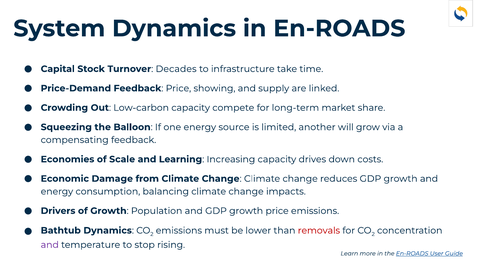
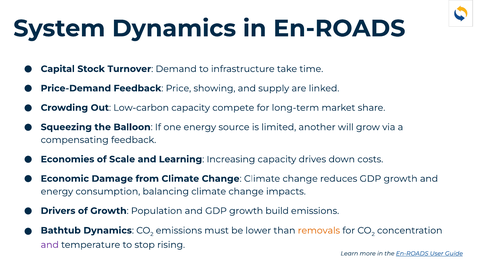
Decades: Decades -> Demand (176, 69)
growth price: price -> build (277, 211)
removals colour: red -> orange (319, 231)
